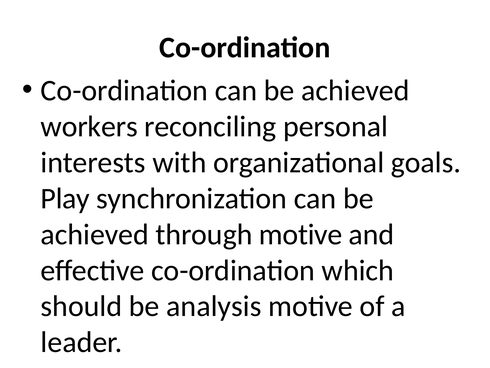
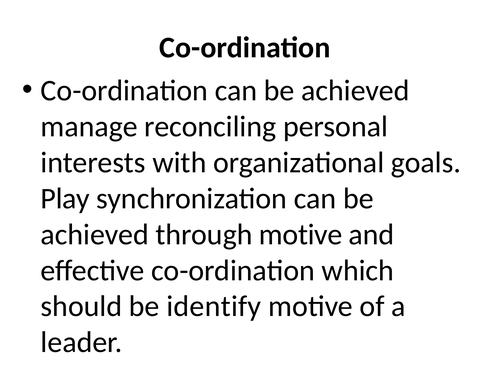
workers: workers -> manage (89, 126)
analysis: analysis -> identify (214, 306)
